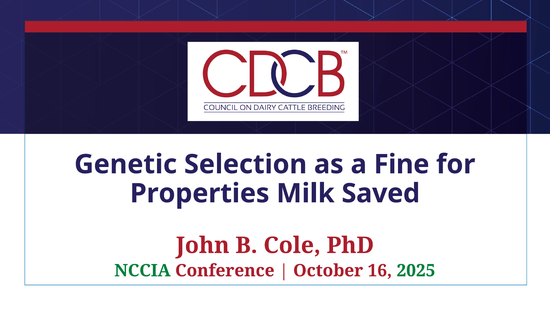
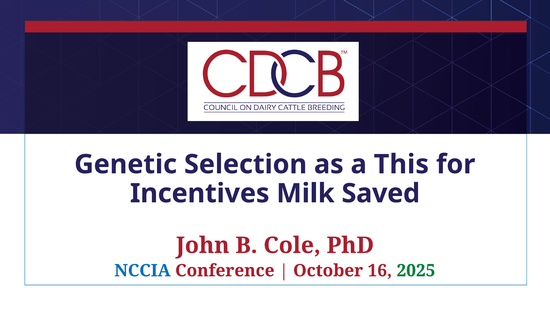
Fine: Fine -> This (401, 165)
Properties: Properties -> Incentives (200, 194)
NCCIA colour: green -> blue (142, 271)
